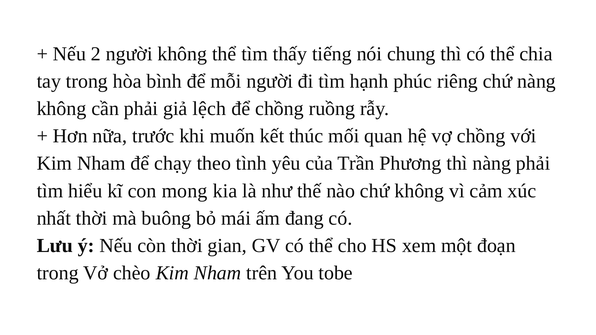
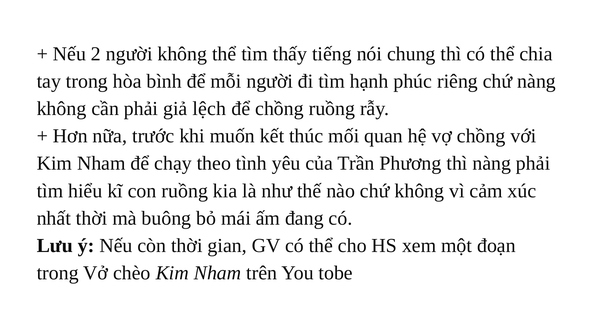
con mong: mong -> ruồng (185, 191)
